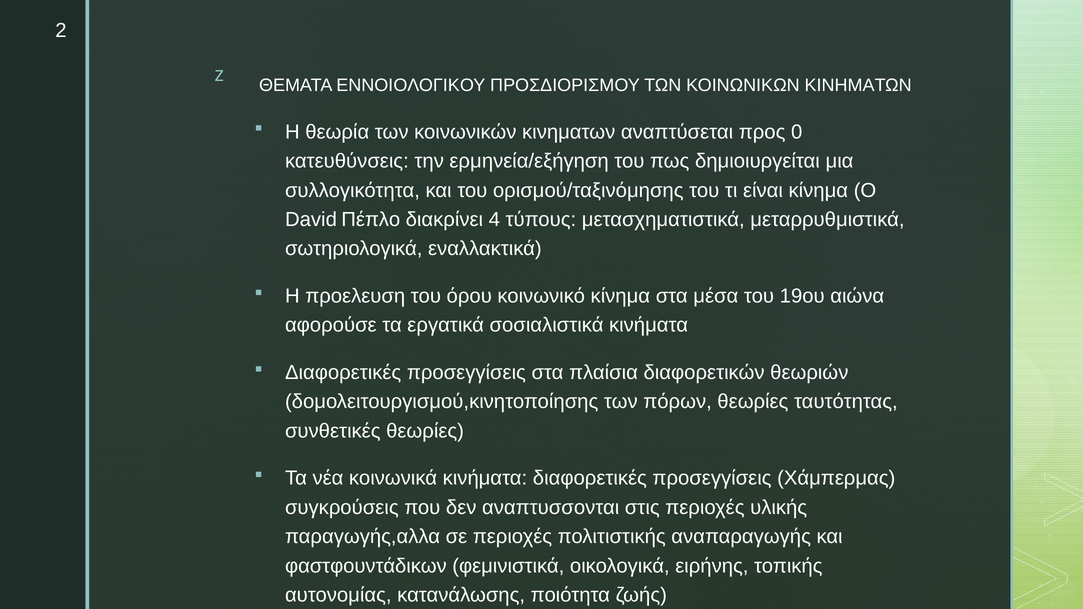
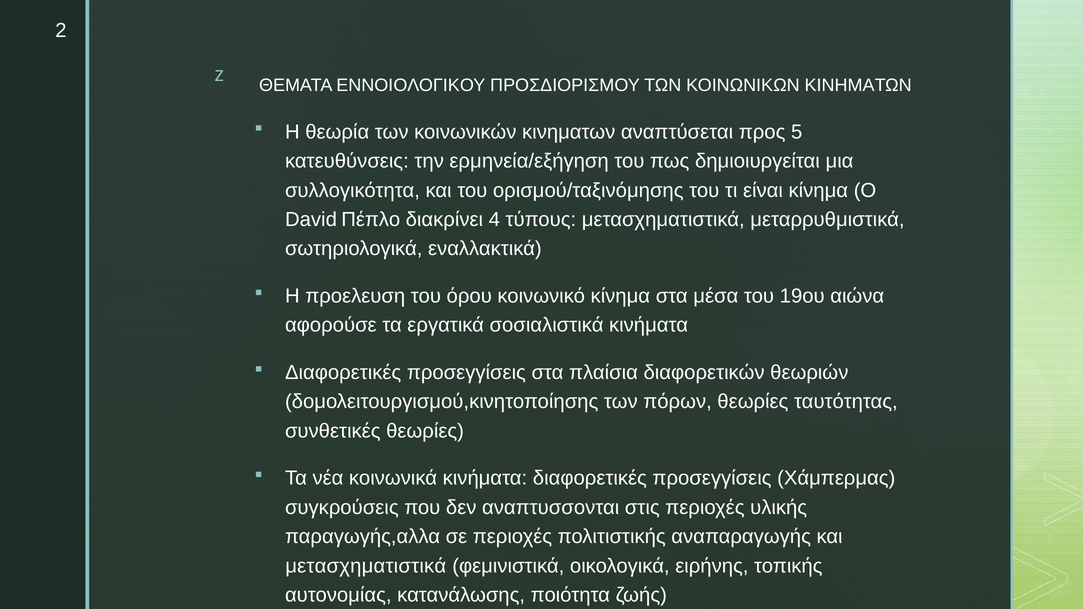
0: 0 -> 5 (797, 132)
φαστφουντάδικων: φαστφουντάδικων -> μετασχηματιστικά (366, 566)
